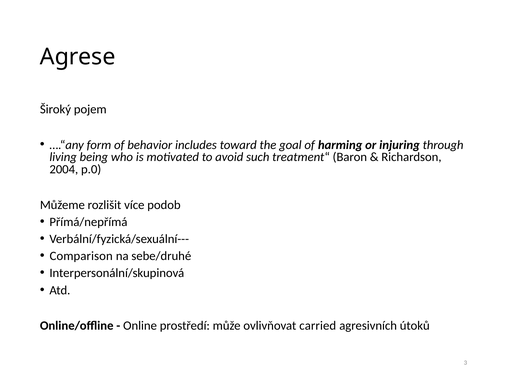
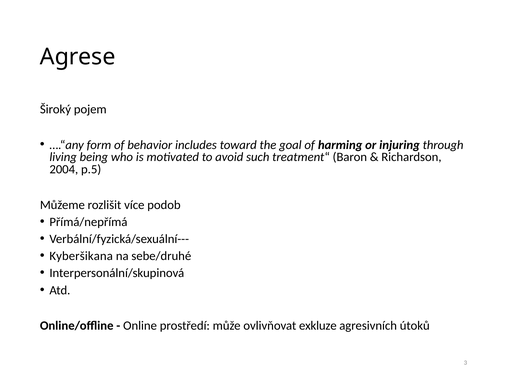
p.0: p.0 -> p.5 (91, 170)
Comparison: Comparison -> Kyberšikana (81, 256)
carried: carried -> exkluze (318, 326)
